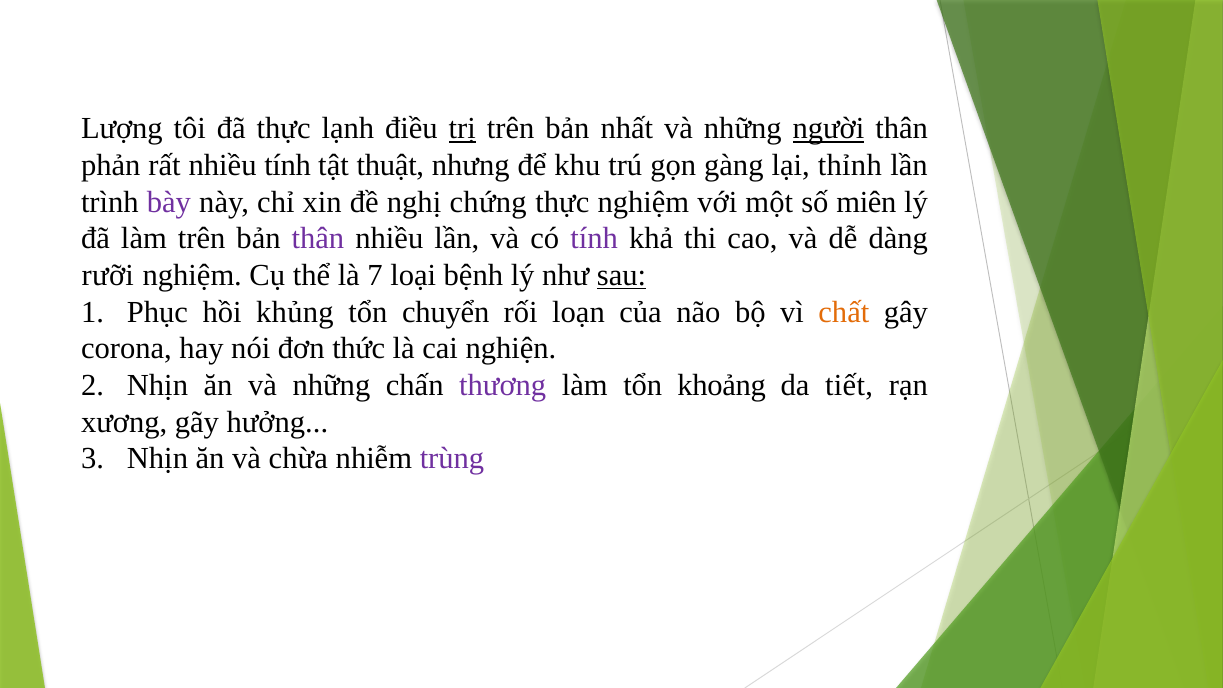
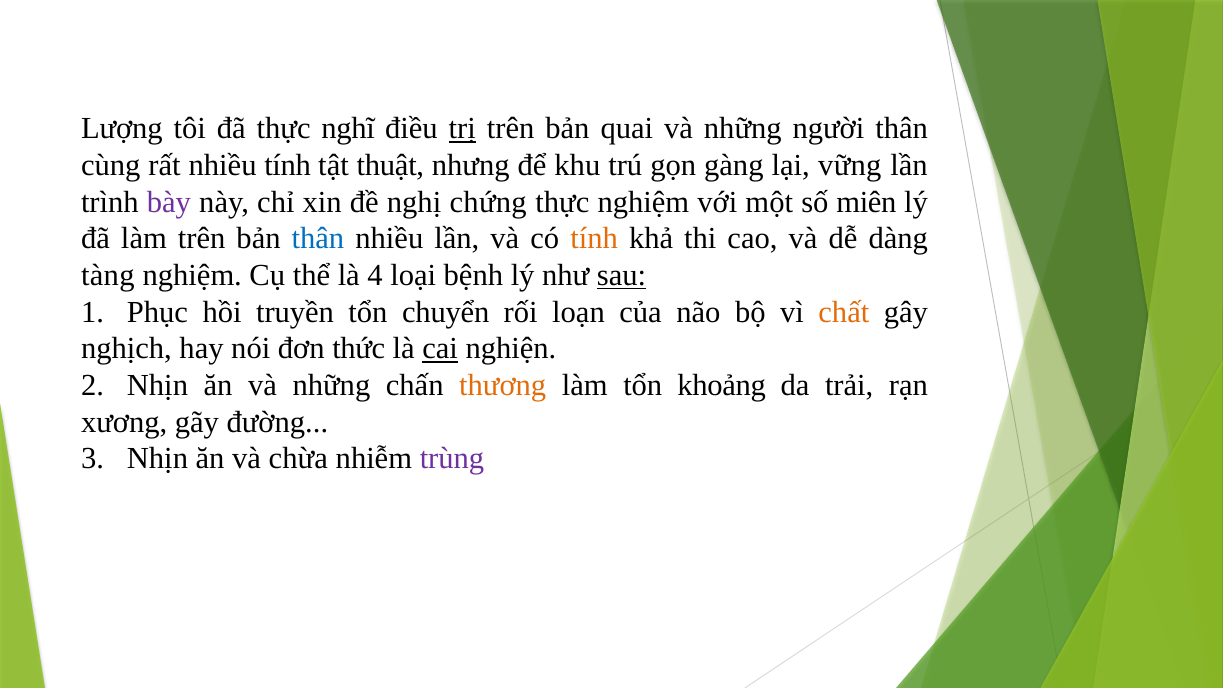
lạnh: lạnh -> nghĩ (348, 129)
nhất: nhất -> quai (627, 129)
người underline: present -> none (828, 129)
phản: phản -> cùng (111, 165)
thỉnh: thỉnh -> vững (850, 165)
thân colour: purple -> blue (318, 239)
tính colour: purple -> orange (594, 239)
rưỡi: rưỡi -> tàng (108, 275)
7: 7 -> 4 (375, 275)
khủng: khủng -> truyền (295, 312)
corona: corona -> nghịch (126, 349)
cai underline: none -> present (440, 349)
thương colour: purple -> orange (503, 385)
tiết: tiết -> trải (849, 385)
hưởng: hưởng -> đường (277, 422)
